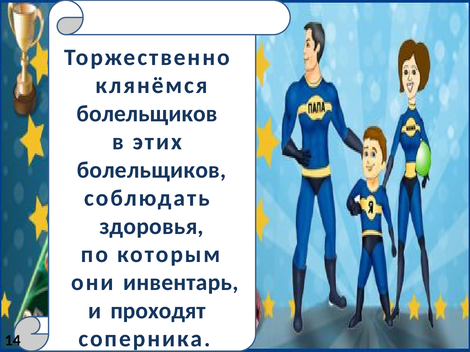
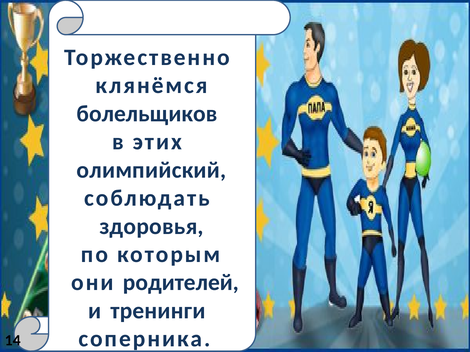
болельщиков: болельщиков -> олимпийский (151, 170)
инвентарь: инвентарь -> родителей (181, 283)
проходят: проходят -> тренинги (158, 311)
